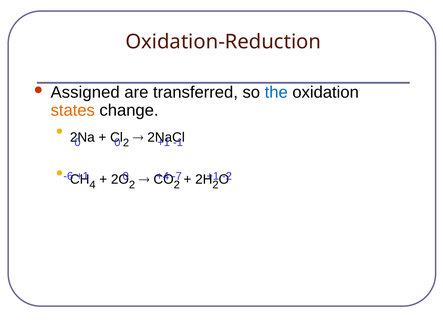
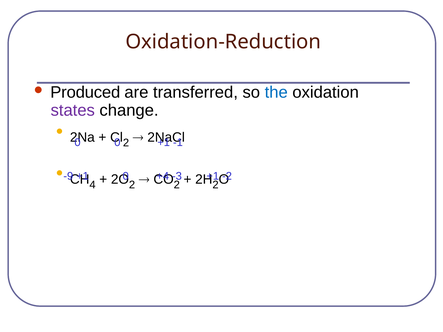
Assigned: Assigned -> Produced (85, 92)
states colour: orange -> purple (73, 110)
-6: -6 -> -9 (68, 176)
-7: -7 -> -3 (177, 176)
